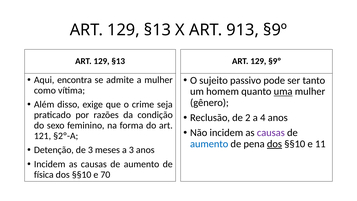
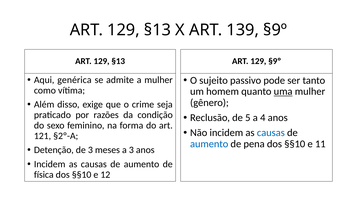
913: 913 -> 139 (243, 30)
encontra: encontra -> genérica (74, 80)
2: 2 -> 5 (248, 118)
causas colour: purple -> blue (271, 133)
dos underline: present -> none (274, 144)
70: 70 -> 12 (105, 175)
